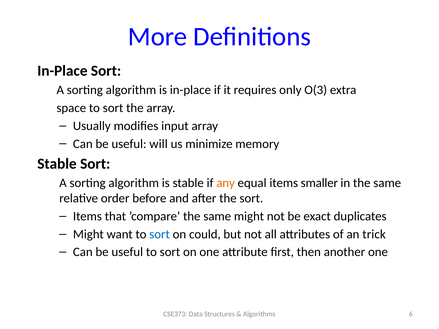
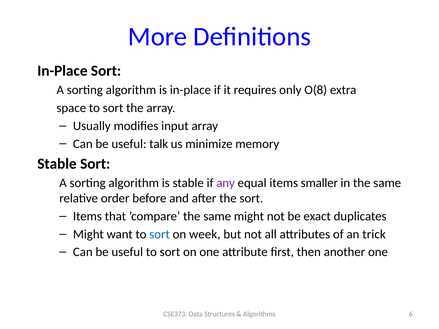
O(3: O(3 -> O(8 (316, 90)
will: will -> talk (159, 144)
any colour: orange -> purple (226, 183)
could: could -> week (205, 234)
